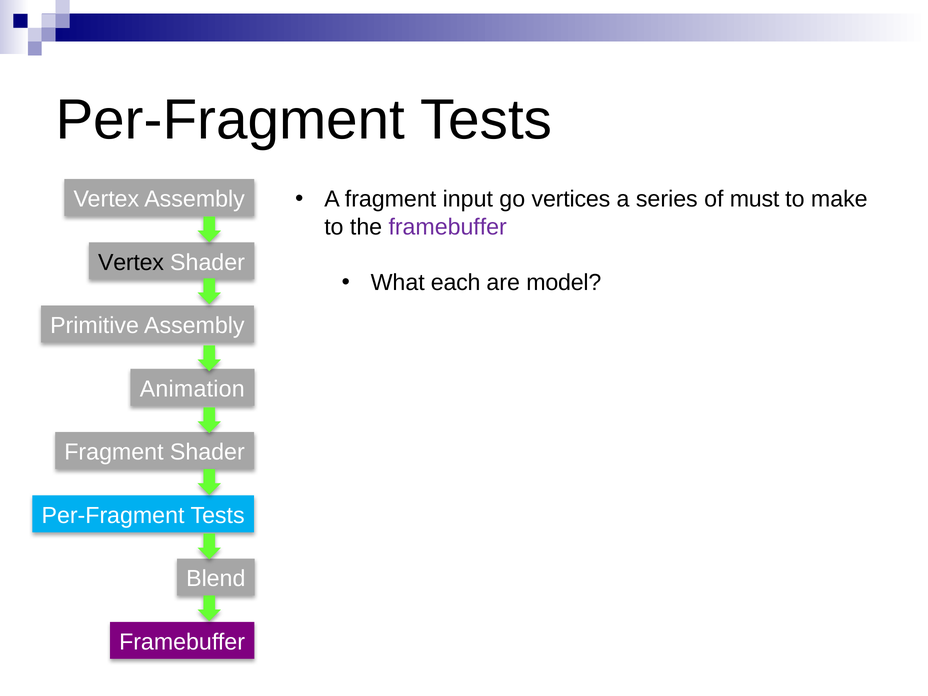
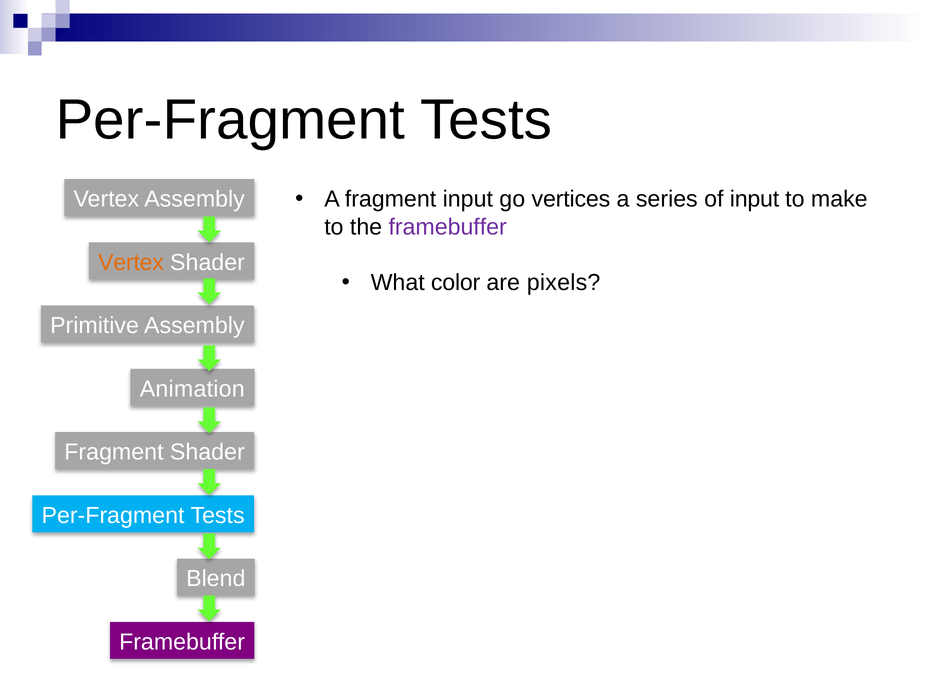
of must: must -> input (755, 199)
Vertex colour: black -> orange (131, 262)
each: each -> color (456, 283)
model: model -> pixels (564, 283)
